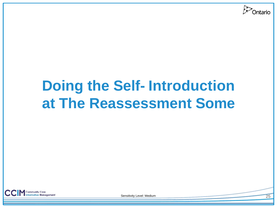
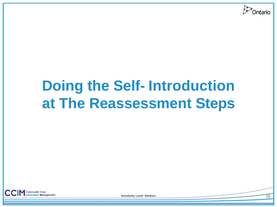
Some: Some -> Steps (215, 104)
